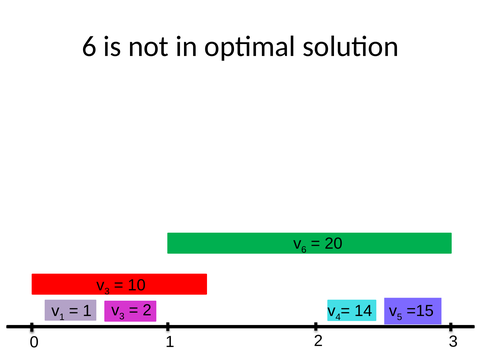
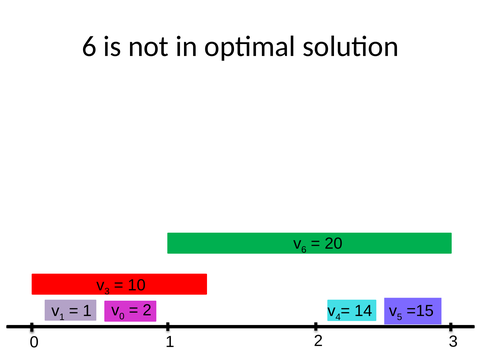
3: 3 -> 0 (122, 316)
